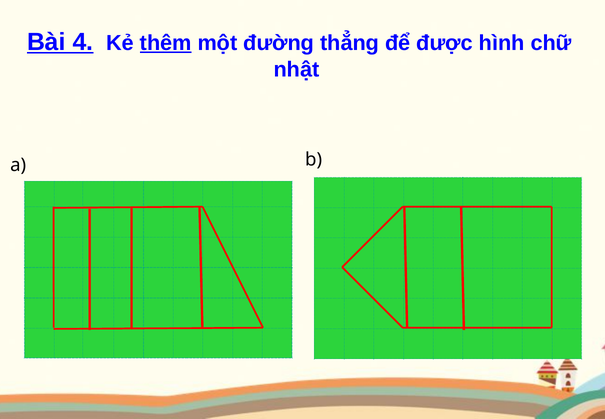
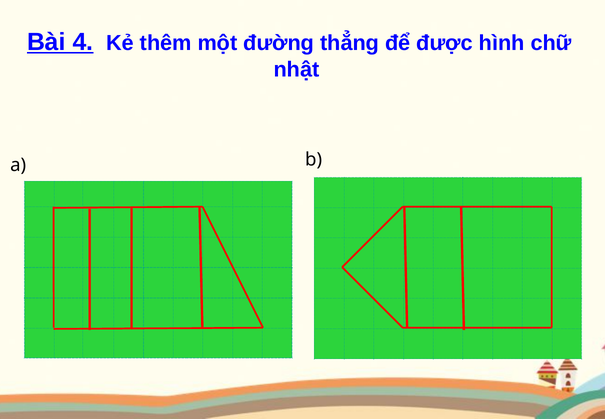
thêm underline: present -> none (166, 43)
